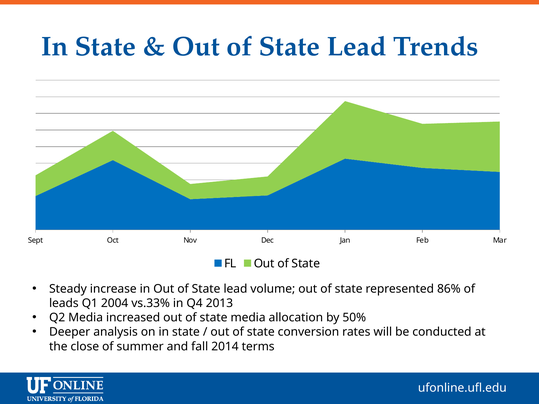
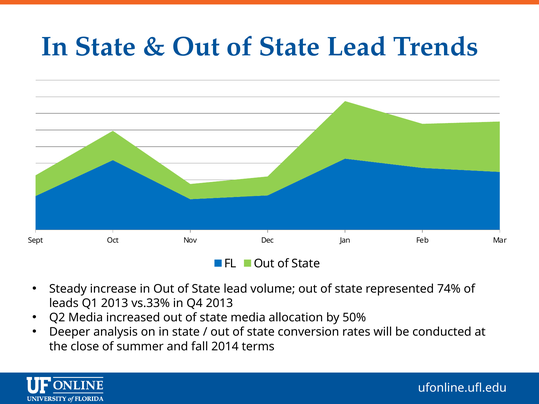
86%: 86% -> 74% (449, 289)
Q1 2004: 2004 -> 2013 (115, 304)
